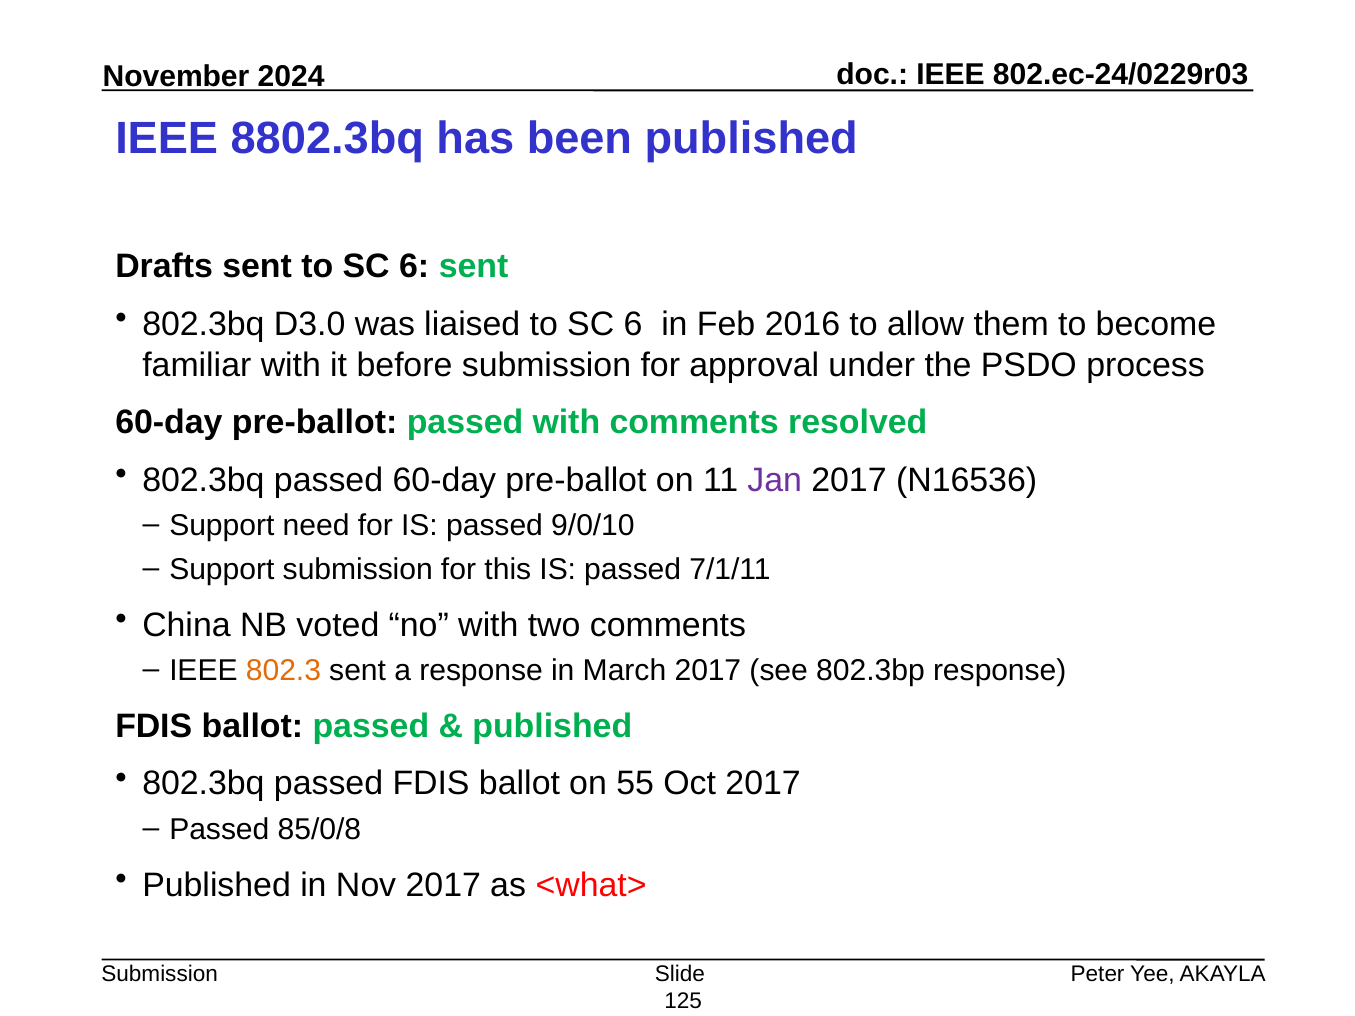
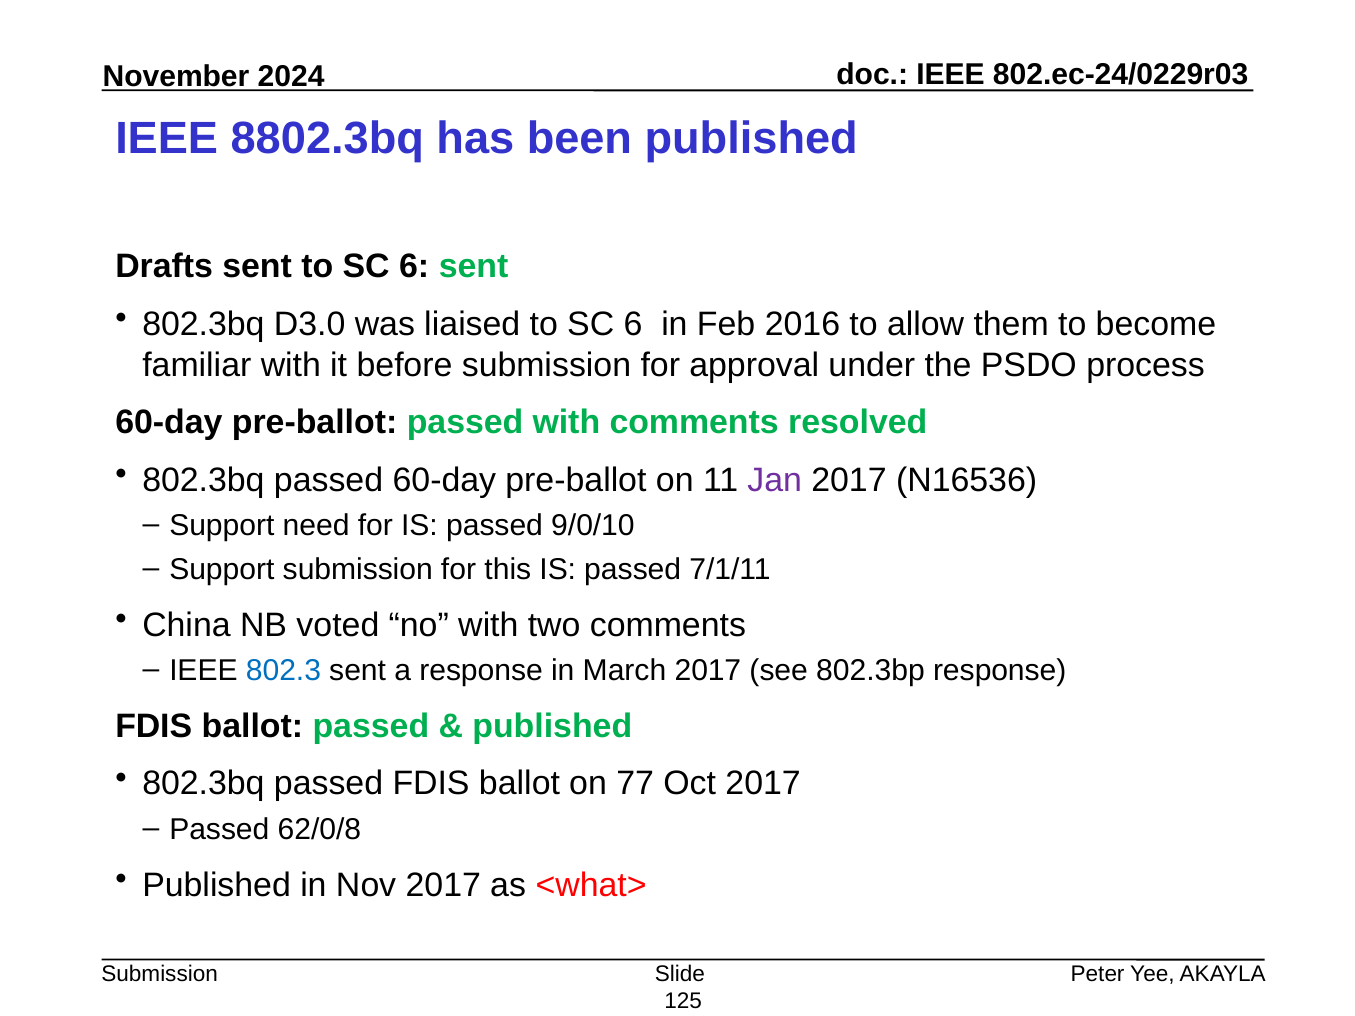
802.3 colour: orange -> blue (283, 671)
55: 55 -> 77 (635, 784)
85/0/8: 85/0/8 -> 62/0/8 (319, 830)
